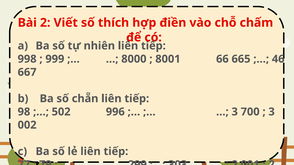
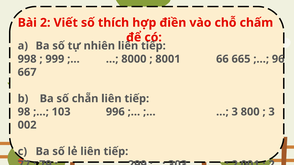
46: 46 -> 96 (278, 59)
502: 502 -> 103 (61, 112)
700: 700 -> 800 (250, 112)
